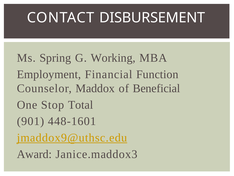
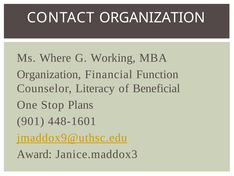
CONTACT DISBURSEMENT: DISBURSEMENT -> ORGANIZATION (152, 18)
Spring: Spring -> Where (55, 58)
Employment: Employment -> Organization (49, 74)
Maddox: Maddox -> Literacy (95, 88)
Total: Total -> Plans (81, 105)
